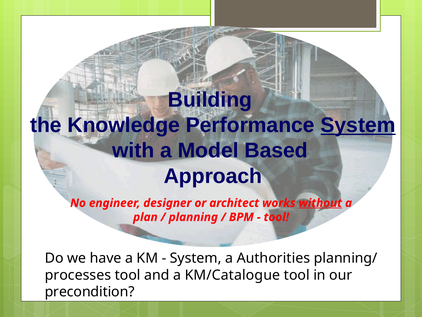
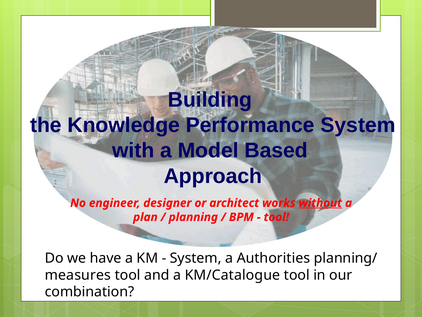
System underline: present -> none (358, 125)
processes: processes -> measures (78, 275)
precondition: precondition -> combination (90, 292)
